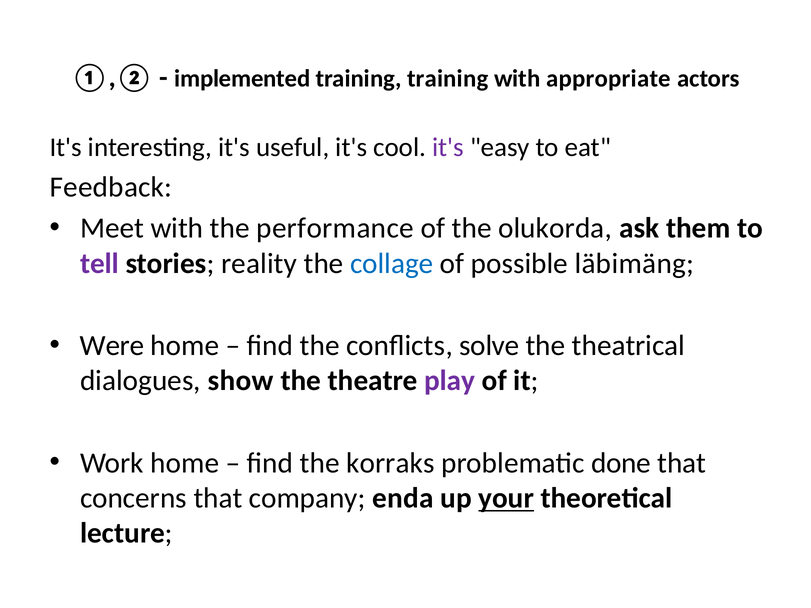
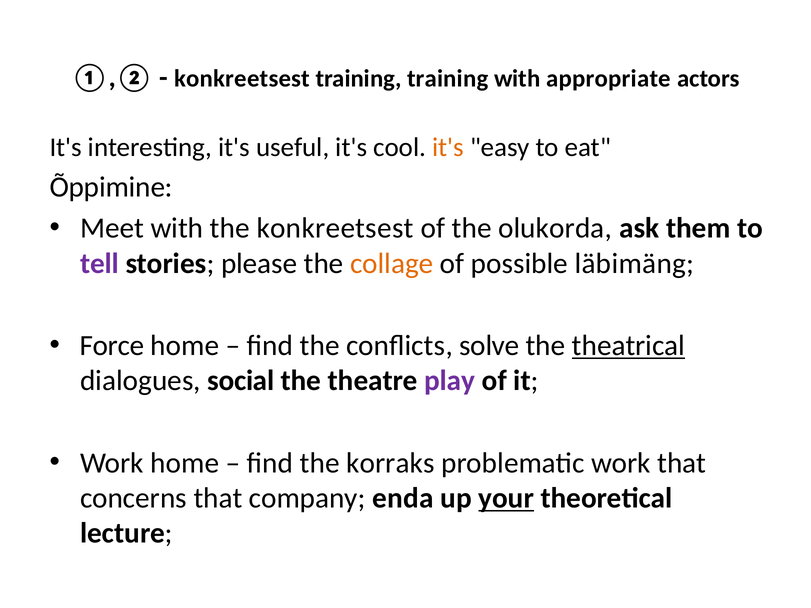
implemented: implemented -> konkreetsest (242, 79)
it's colour: purple -> orange (448, 147)
Feedback: Feedback -> Õppimine (111, 187)
the performance: performance -> konkreetsest (335, 228)
reality: reality -> please (259, 264)
collage colour: blue -> orange (392, 264)
Were: Were -> Force (112, 346)
theatrical underline: none -> present (629, 346)
show: show -> social (241, 381)
problematic done: done -> work (621, 463)
